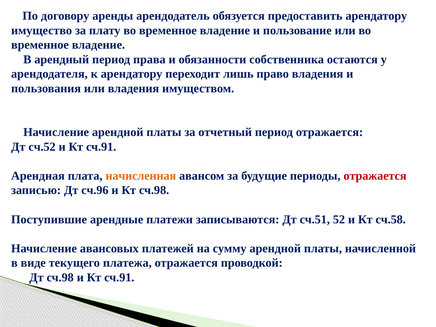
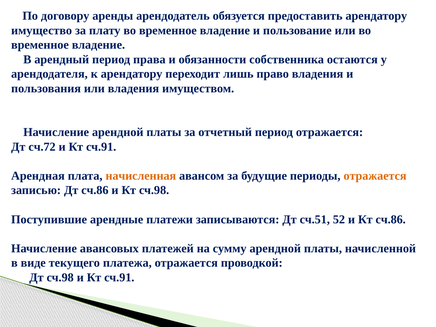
сч.52: сч.52 -> сч.72 (42, 147)
отражается colour: red -> orange (375, 176)
Дт сч.96: сч.96 -> сч.86 (95, 190)
Кт сч.58: сч.58 -> сч.86 (391, 219)
